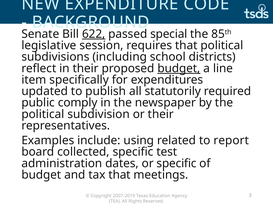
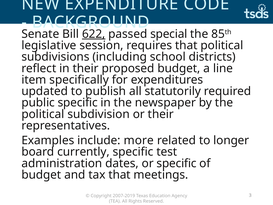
budget underline: present -> none (179, 68)
public comply: comply -> specific (78, 103)
using: using -> more (139, 140)
report: report -> longer (231, 140)
collected: collected -> currently (83, 152)
